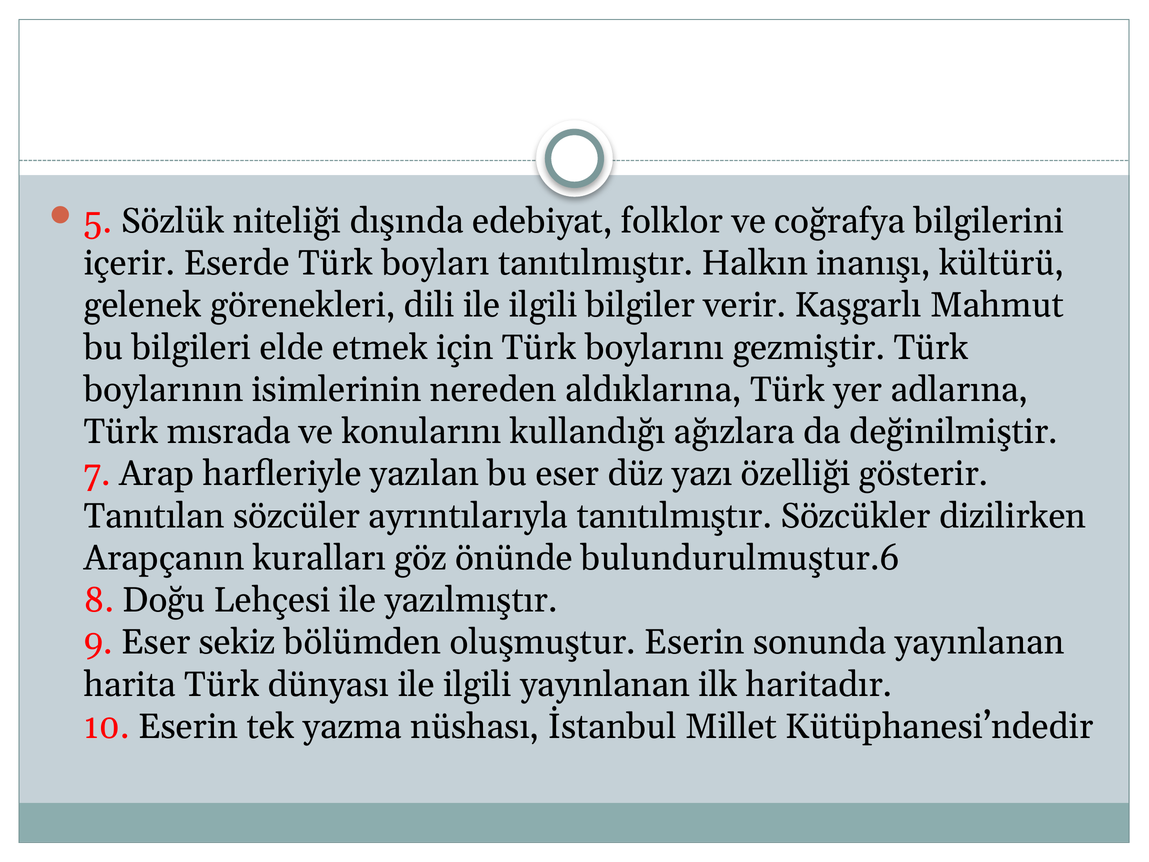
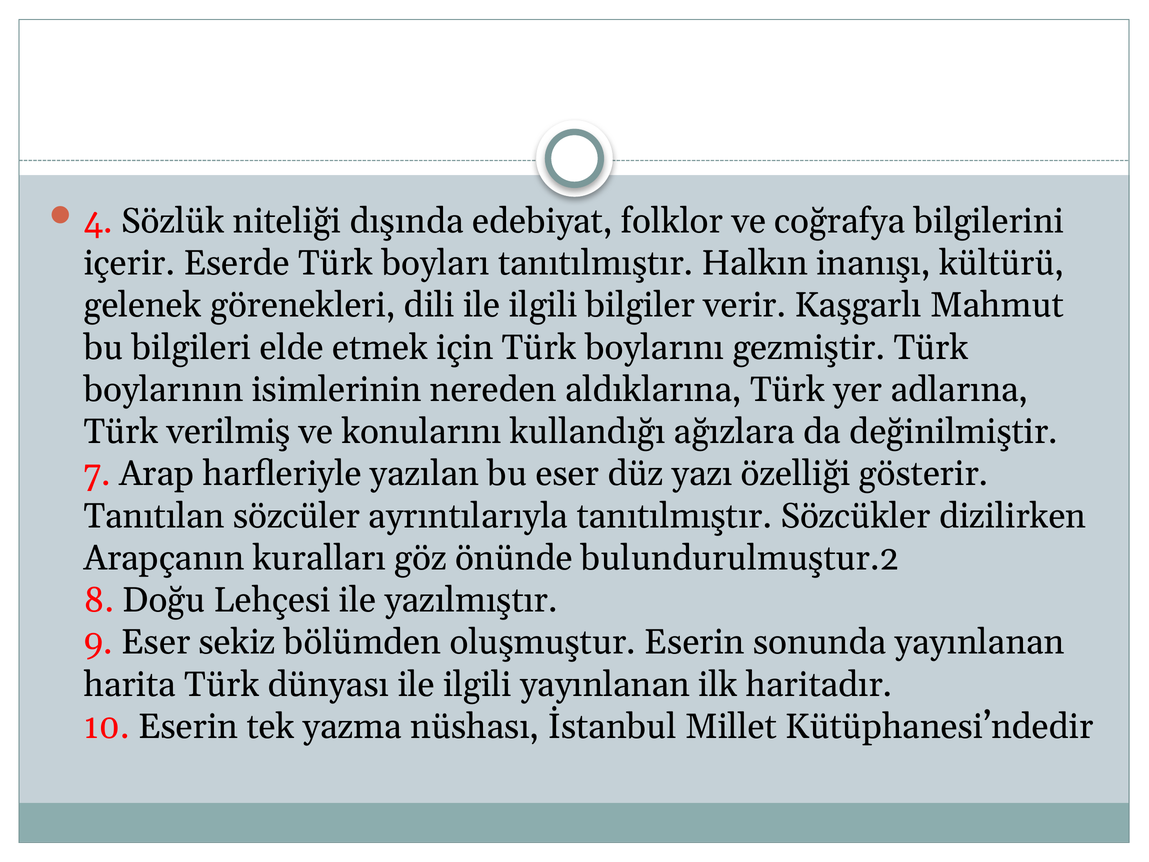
5: 5 -> 4 (98, 221)
mısrada: mısrada -> verilmiş (229, 432)
bulundurulmuştur.6: bulundurulmuştur.6 -> bulundurulmuştur.2 (740, 558)
